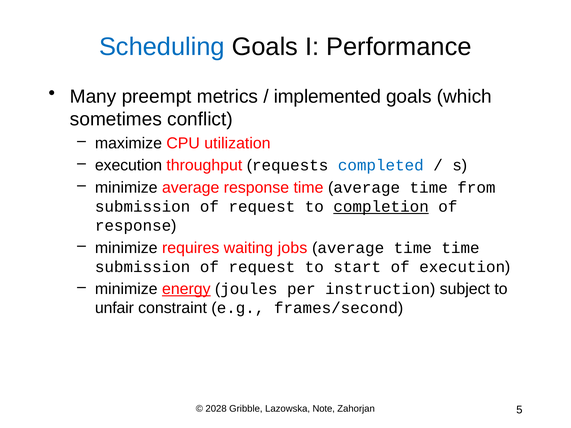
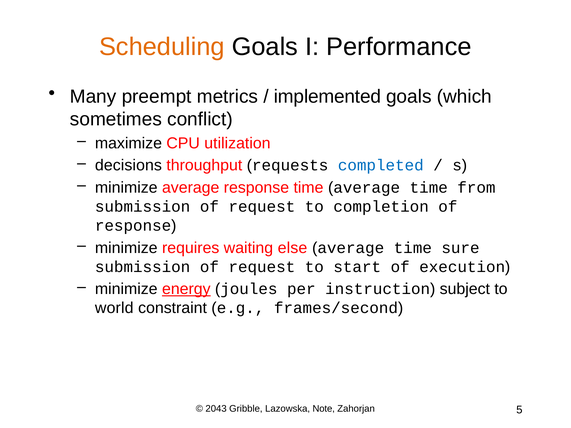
Scheduling colour: blue -> orange (162, 47)
execution: execution -> decisions (128, 165)
completion underline: present -> none (381, 207)
jobs: jobs -> else (293, 248)
time time: time -> sure (461, 248)
unfair: unfair -> world (114, 308)
2028: 2028 -> 2043 (216, 409)
